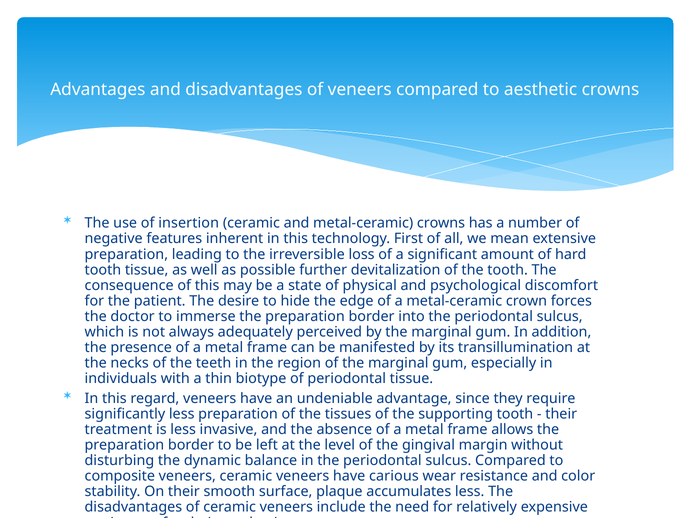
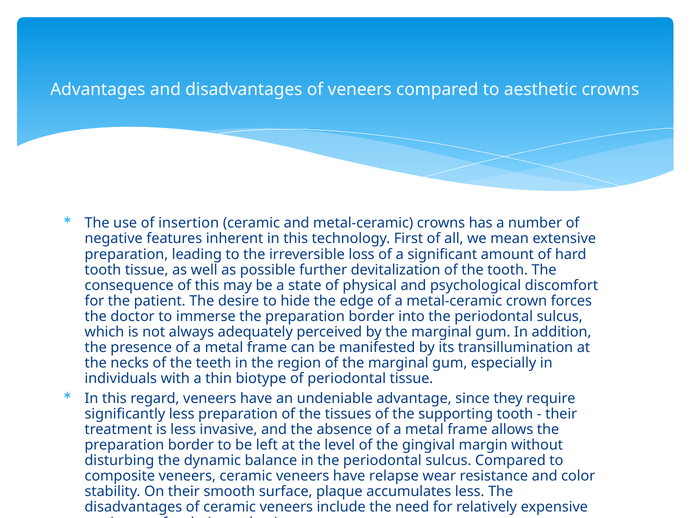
carious: carious -> relapse (394, 476)
